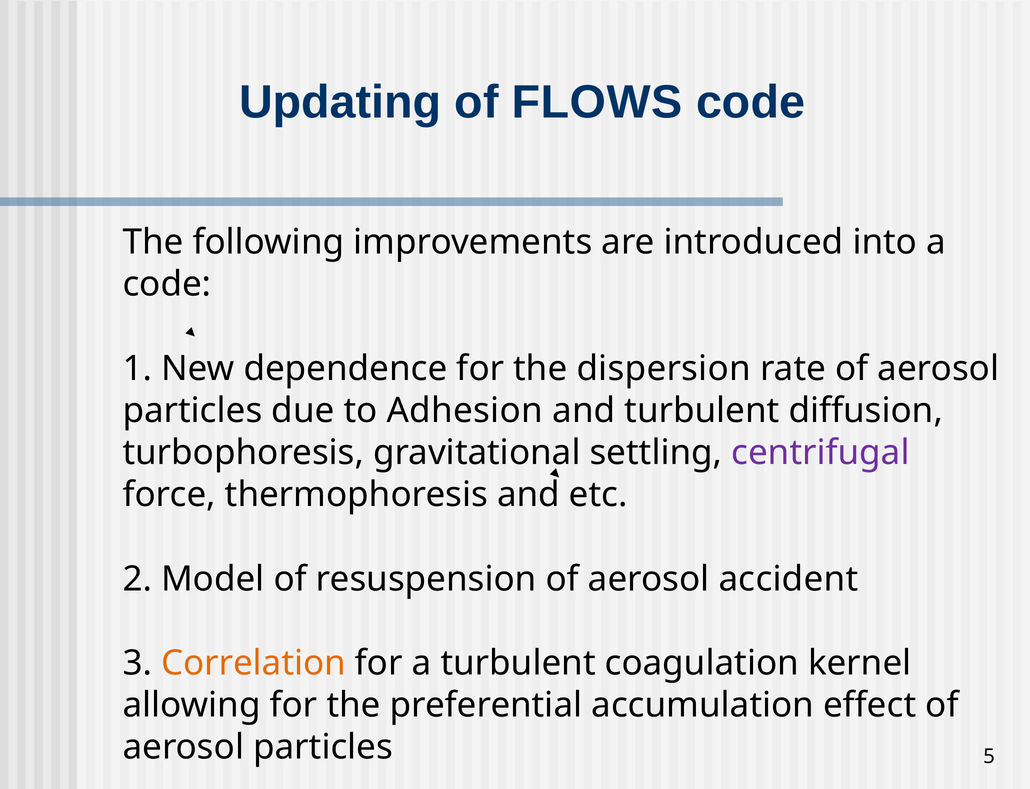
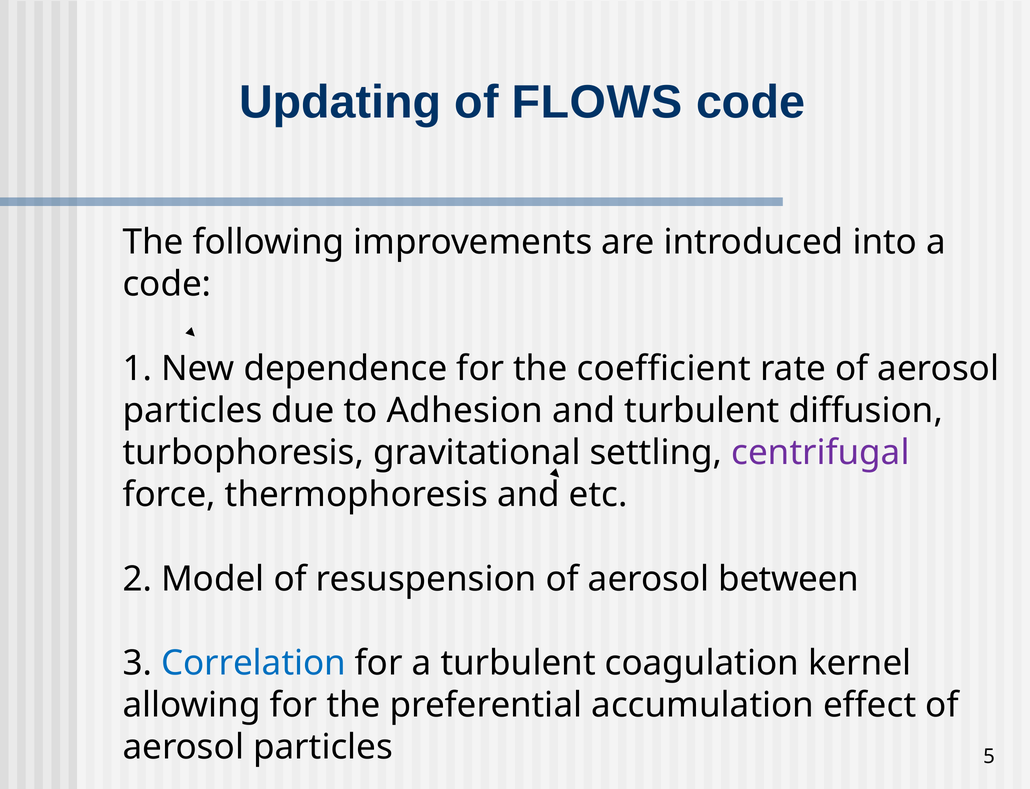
dispersion: dispersion -> coefficient (664, 369)
accident: accident -> between (789, 579)
Correlation colour: orange -> blue (254, 663)
